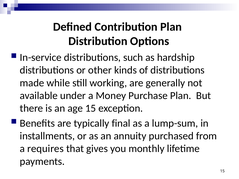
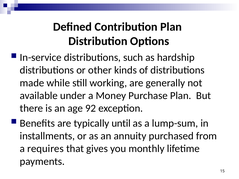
age 15: 15 -> 92 (91, 108)
final: final -> until (121, 123)
